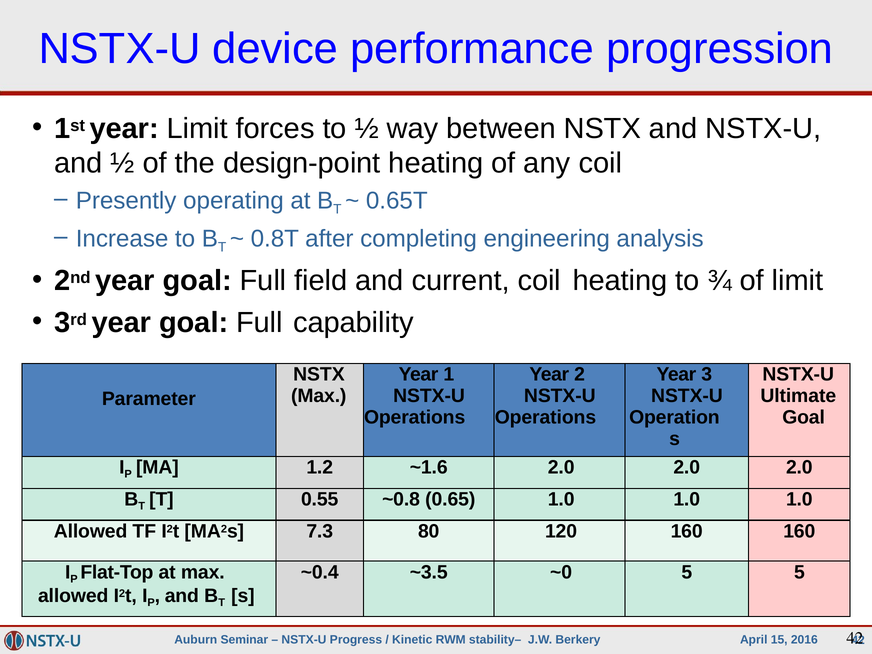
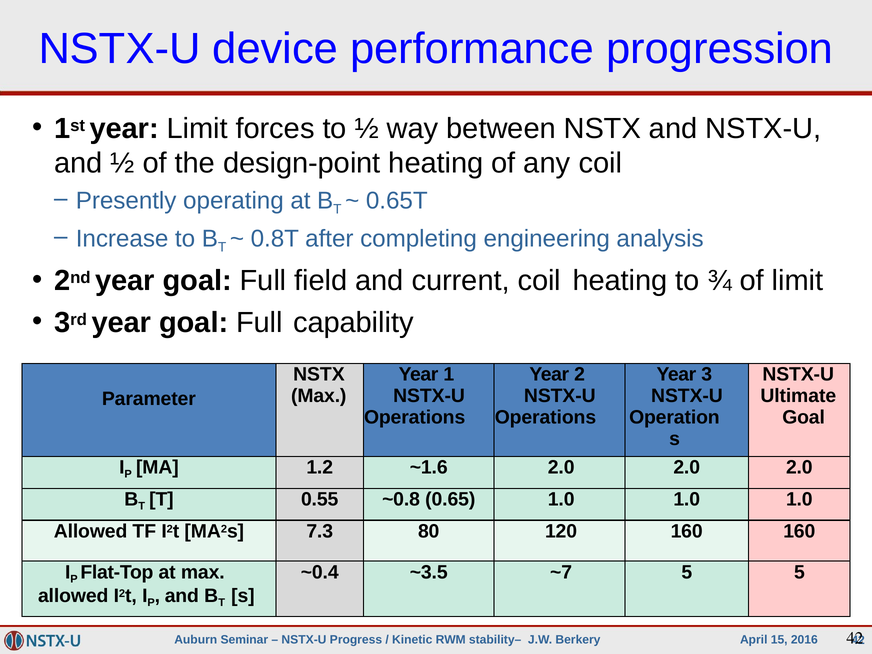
~0: ~0 -> ~7 (561, 572)
